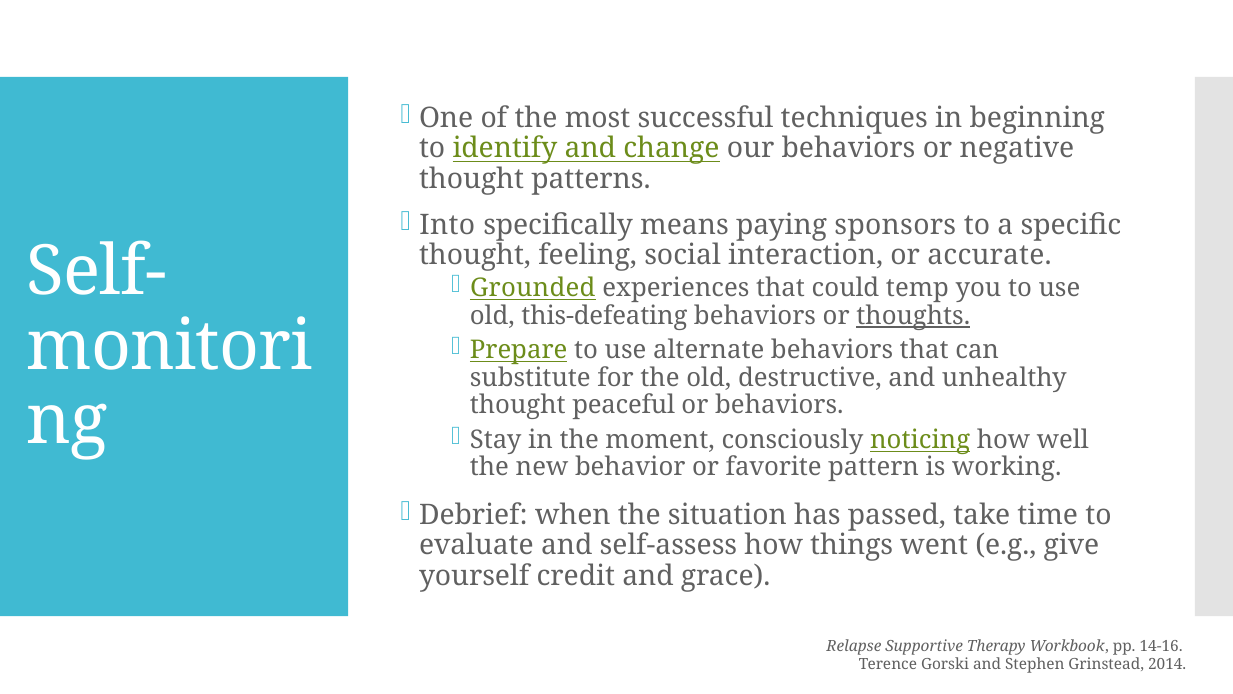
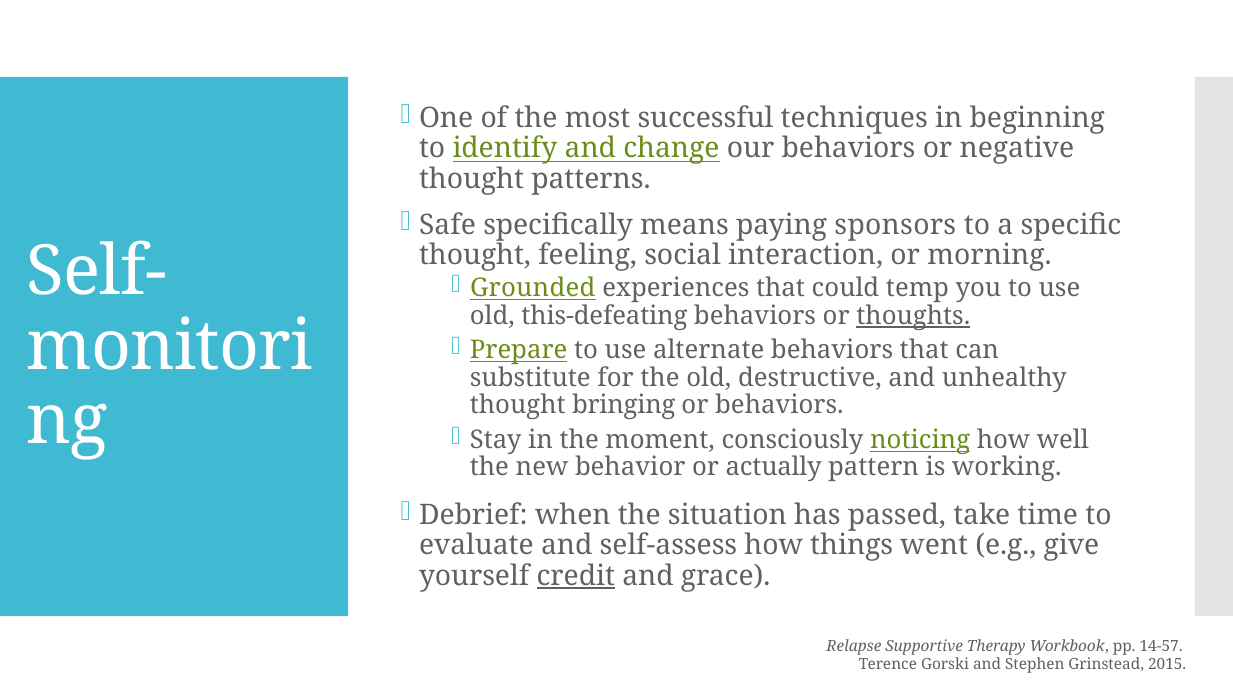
Into: Into -> Safe (447, 225)
accurate: accurate -> morning (990, 255)
peaceful: peaceful -> bringing (624, 405)
favorite: favorite -> actually (774, 467)
credit underline: none -> present (576, 576)
14-16: 14-16 -> 14-57 (1161, 646)
2014: 2014 -> 2015 (1167, 664)
